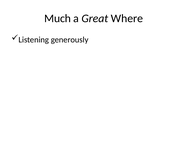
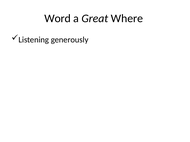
Much: Much -> Word (58, 18)
